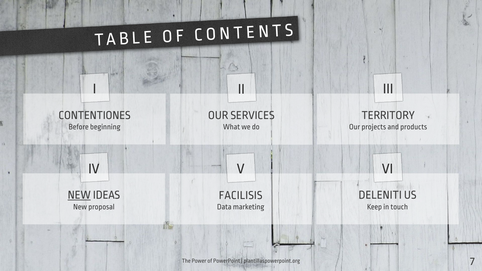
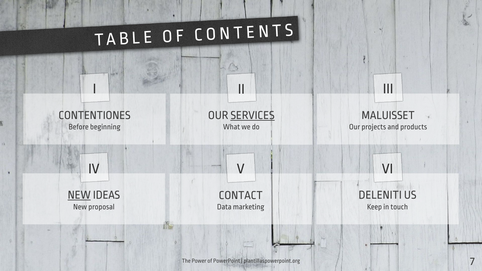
TERRITORY: TERRITORY -> MALUISSET (388, 115)
SERVICES underline: none -> present (253, 115)
FACILISIS: FACILISIS -> CONTACT (241, 195)
